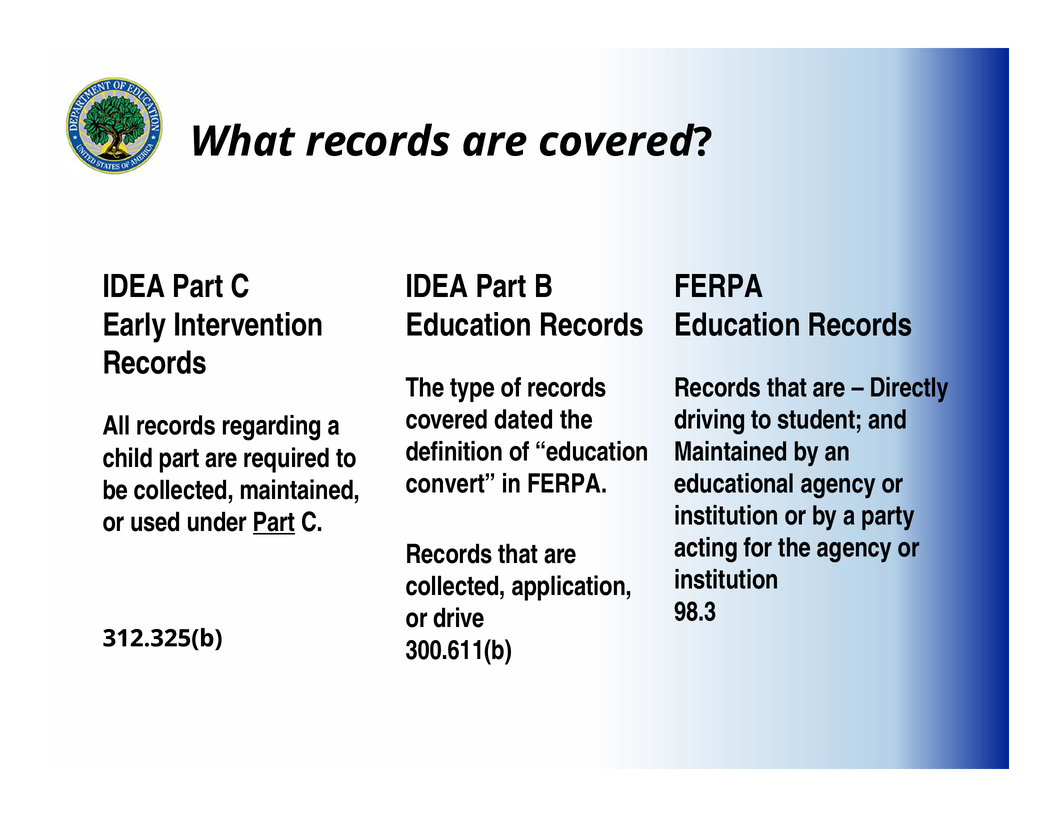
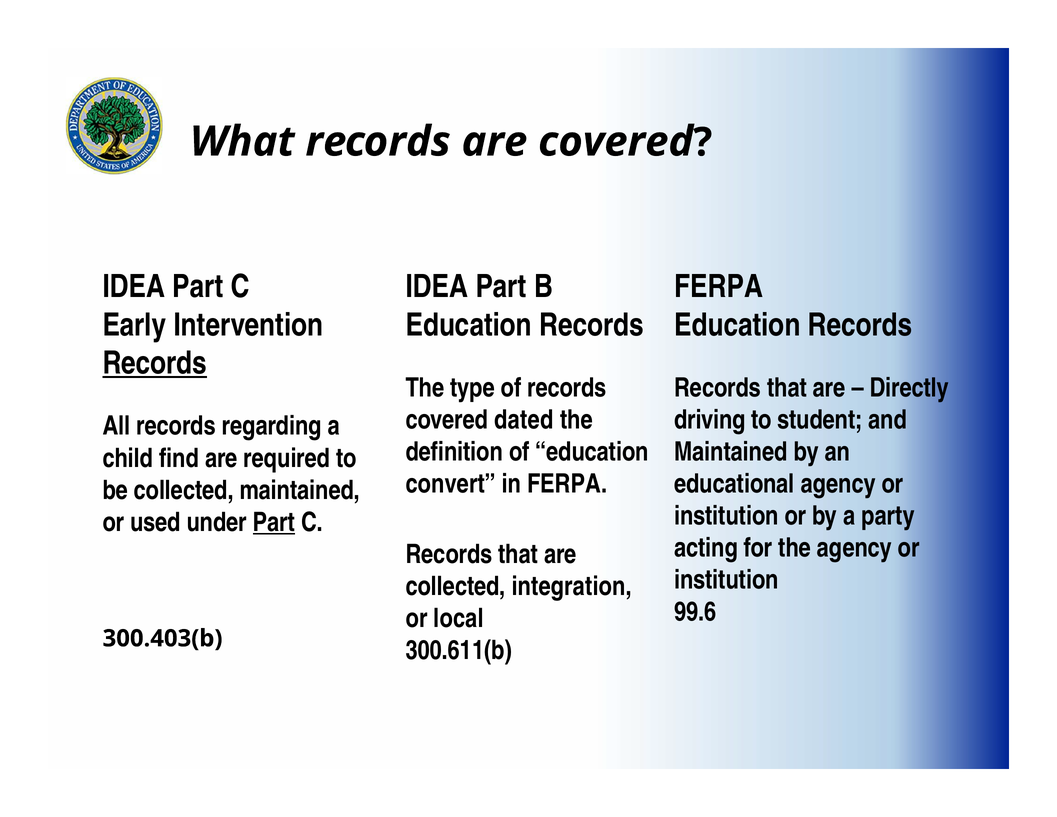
Records underline: none -> present (155, 363)
child part: part -> find (179, 458)
application: application -> integration (572, 586)
98.3: 98.3 -> 99.6 (695, 612)
drive: drive -> local (459, 618)
312.325(b: 312.325(b -> 300.403(b (163, 638)
